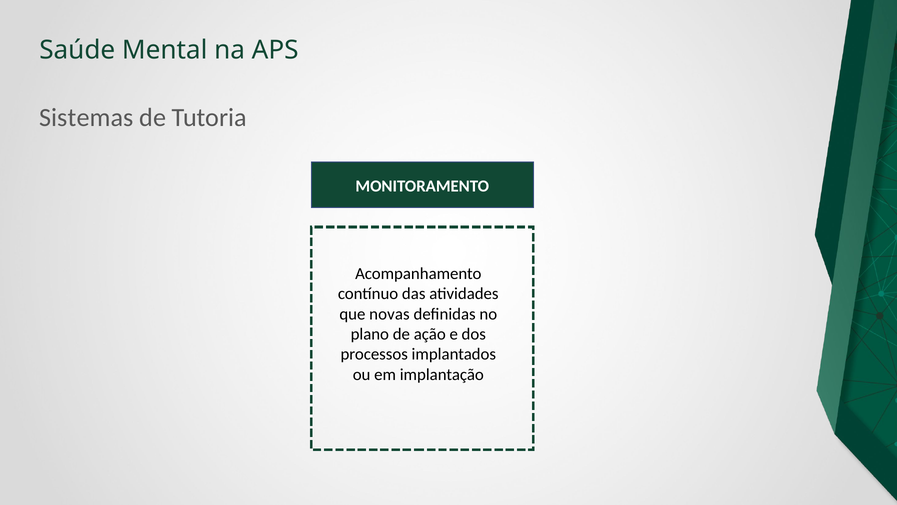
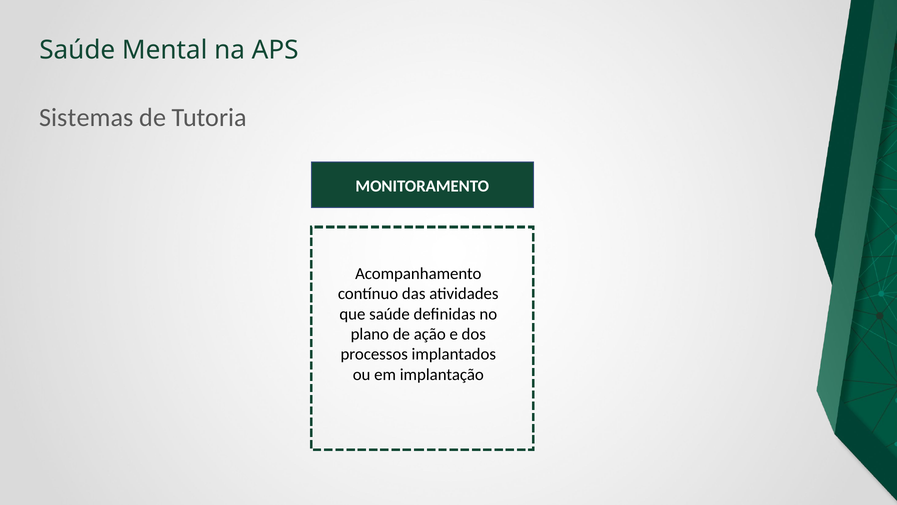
que novas: novas -> saúde (389, 314)
